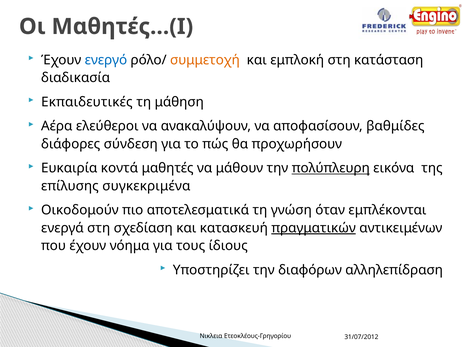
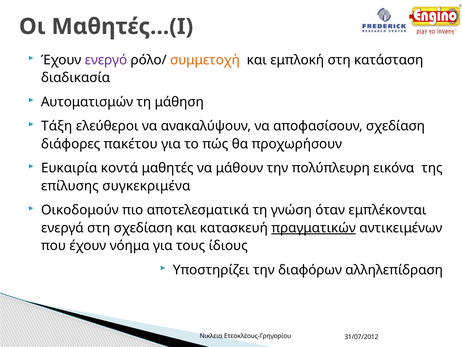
ενεργό colour: blue -> purple (106, 60)
Εκπαιδευτικές: Εκπαιδευτικές -> Αυτοματισμών (87, 102)
Αέρα: Αέρα -> Τάξη (57, 126)
αποφασίσουν βαθμίδες: βαθμίδες -> σχεδίαση (395, 126)
σύνδεση: σύνδεση -> πακέτου (131, 144)
πολύπλευρη underline: present -> none (331, 168)
